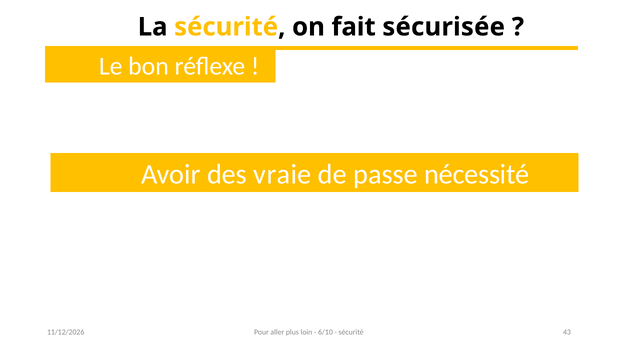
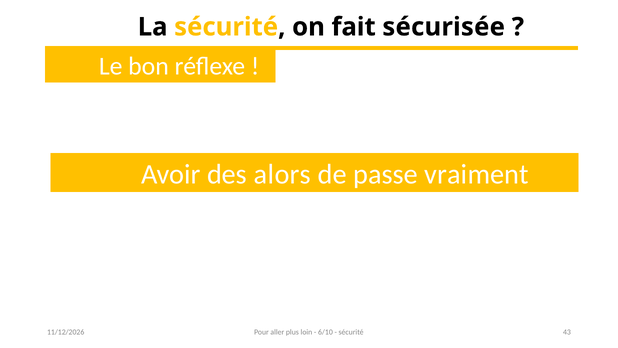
vraie: vraie -> alors (282, 174)
nécessité: nécessité -> vraiment (477, 174)
